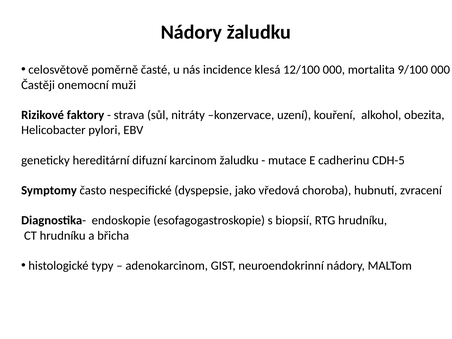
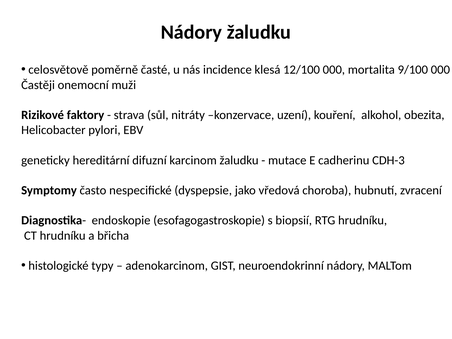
CDH-5: CDH-5 -> CDH-3 (388, 160)
